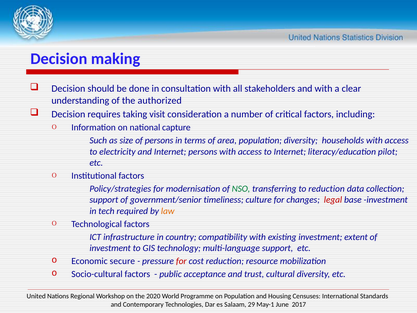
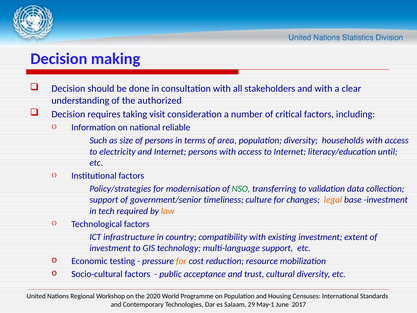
capture: capture -> reliable (176, 127)
pilot: pilot -> until (388, 152)
to reduction: reduction -> validation (327, 189)
legal colour: red -> orange (333, 200)
secure: secure -> testing (122, 261)
for colour: red -> orange (181, 261)
